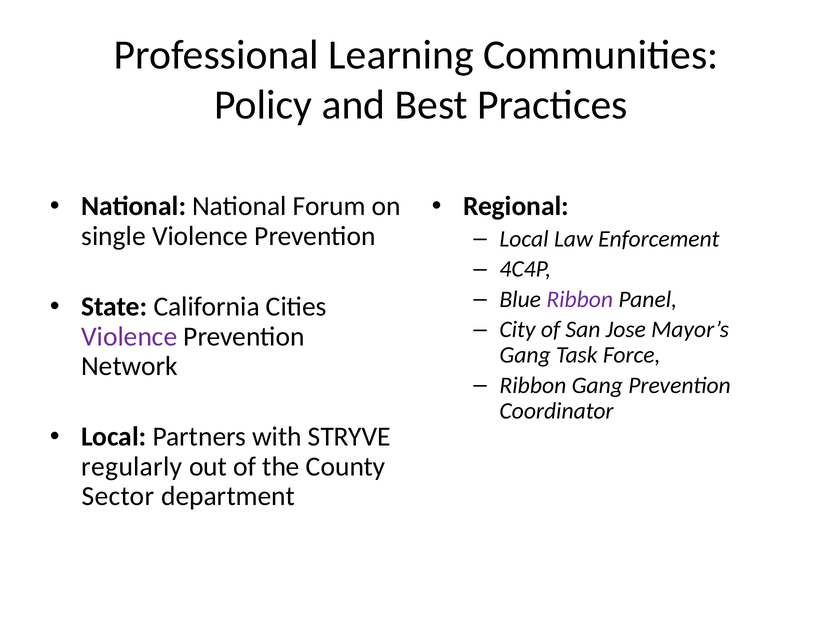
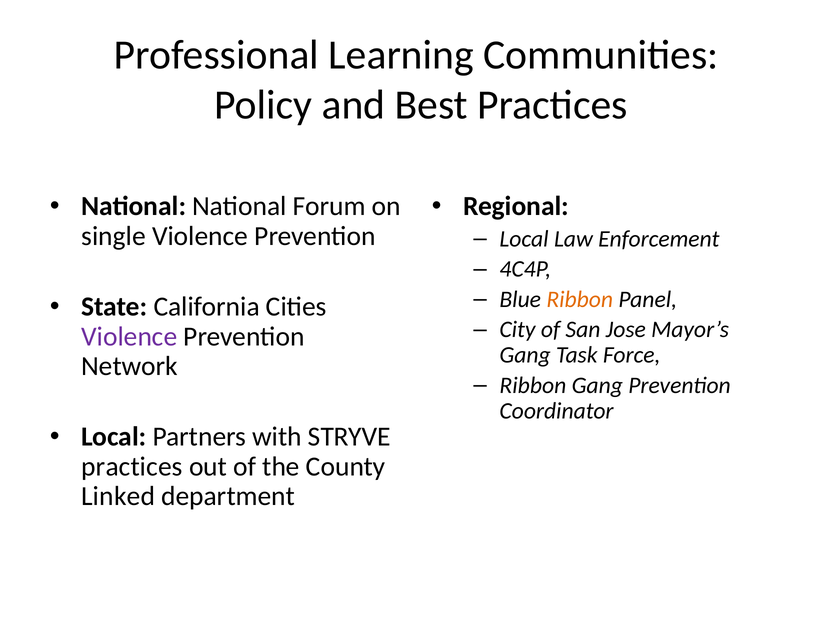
Ribbon colour: purple -> orange (580, 299)
regularly: regularly -> practices (132, 466)
Sector: Sector -> Linked (118, 496)
